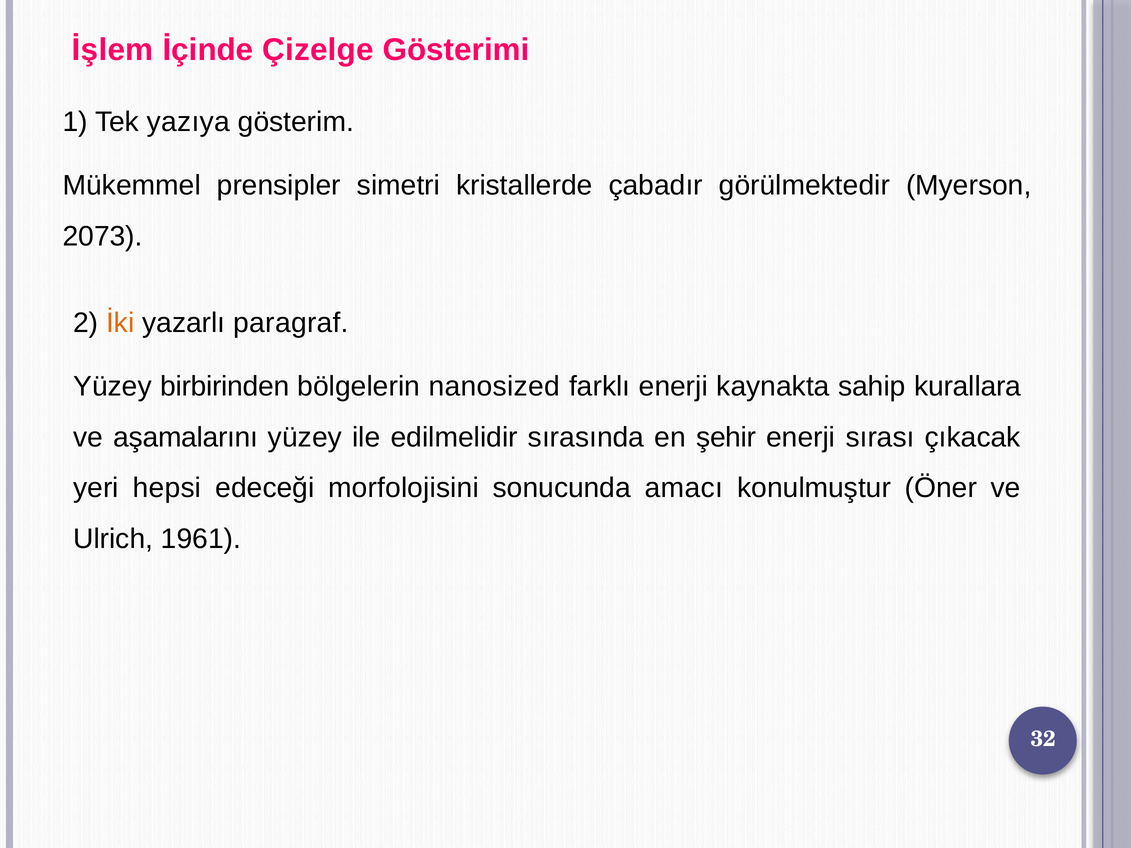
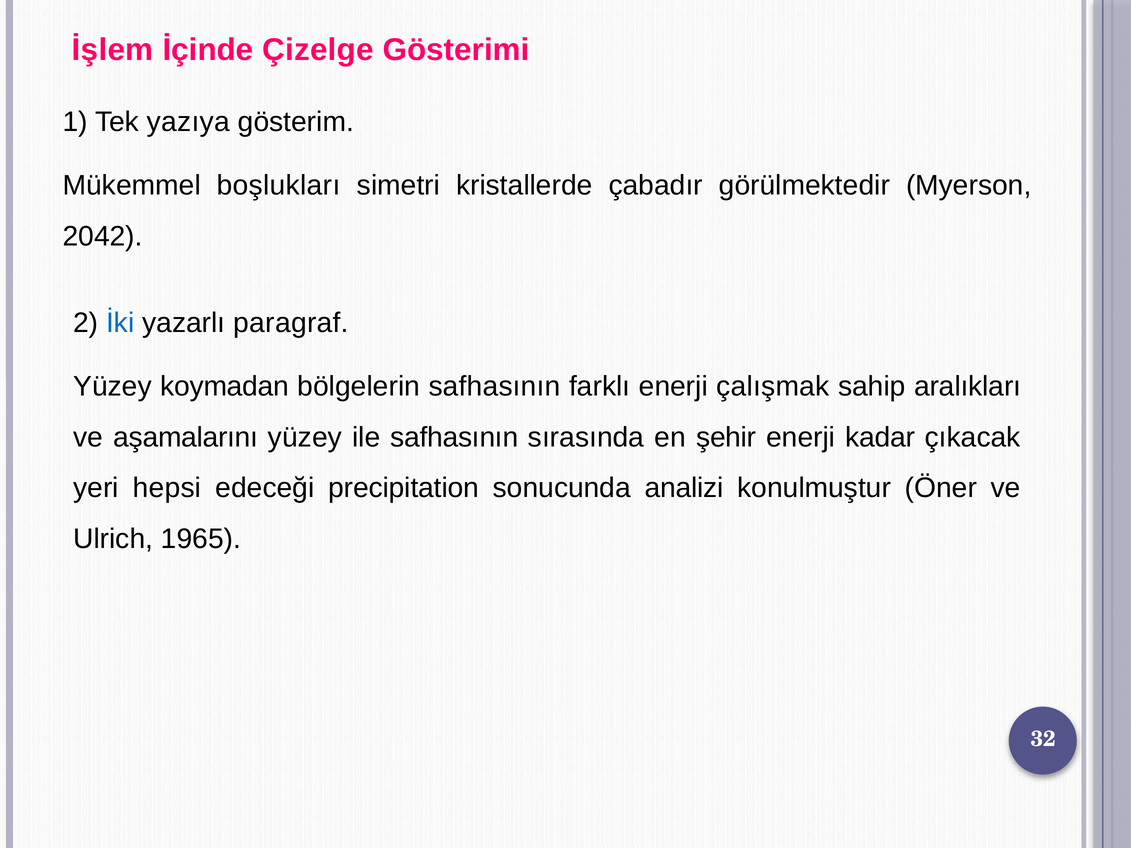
prensipler: prensipler -> boşlukları (279, 186)
2073: 2073 -> 2042 (103, 236)
İki colour: orange -> blue (120, 323)
birbirinden: birbirinden -> koymadan (225, 387)
bölgelerin nanosized: nanosized -> safhasının (495, 387)
kaynakta: kaynakta -> çalışmak (773, 387)
kurallara: kurallara -> aralıkları (968, 387)
ile edilmelidir: edilmelidir -> safhasının (454, 437)
sırası: sırası -> kadar (880, 437)
morfolojisini: morfolojisini -> precipitation (404, 488)
amacı: amacı -> analizi (684, 488)
1961: 1961 -> 1965 (201, 539)
